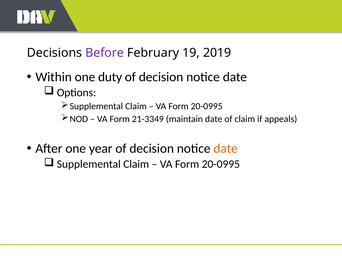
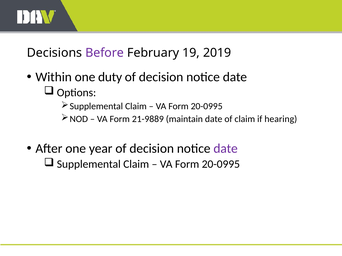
21-3349: 21-3349 -> 21-9889 (148, 119)
appeals: appeals -> hearing (281, 119)
date colour: orange -> purple (226, 149)
